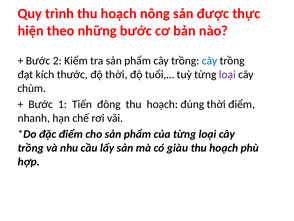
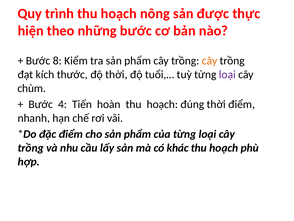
2: 2 -> 8 (57, 61)
cây colour: blue -> orange (210, 61)
1: 1 -> 4 (63, 104)
đông: đông -> hoàn (109, 104)
giàu: giàu -> khác (178, 148)
